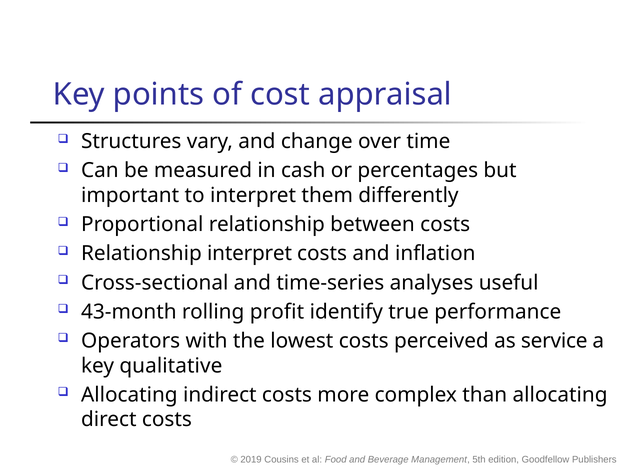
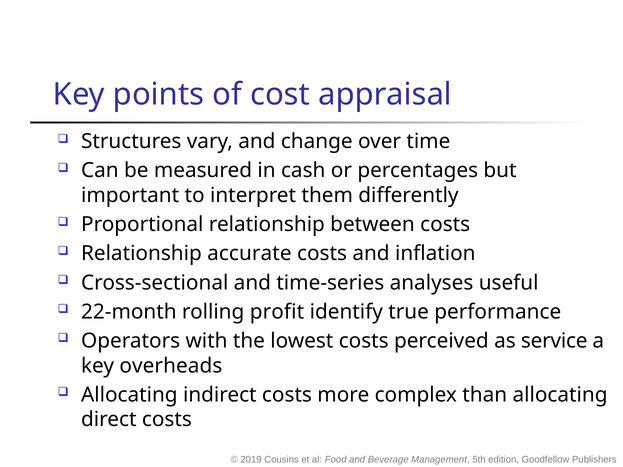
Relationship interpret: interpret -> accurate (249, 254)
43-month: 43-month -> 22-month (129, 312)
qualitative: qualitative -> overheads (171, 366)
